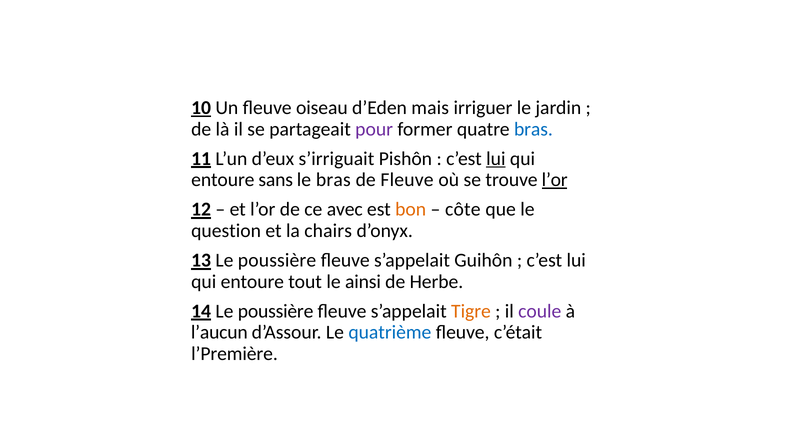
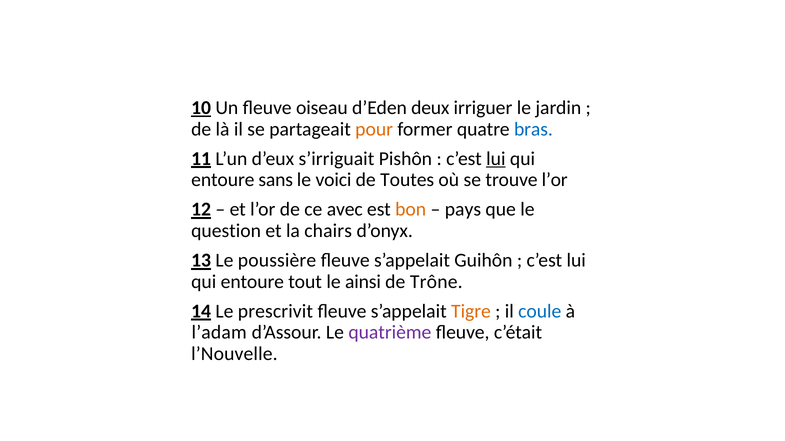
mais: mais -> deux (430, 108)
pour colour: purple -> orange (374, 129)
le bras: bras -> voici (333, 180)
de Fleuve: Fleuve -> Toutes (407, 180)
l’or underline: present -> none (555, 180)
côte: côte -> pays (463, 210)
Herbe: Herbe -> Trône (436, 282)
14 Le poussière: poussière -> prescrivit (275, 312)
coule colour: purple -> blue (540, 312)
l’aucun: l’aucun -> l’adam (219, 333)
quatrième colour: blue -> purple (390, 333)
l’Première: l’Première -> l’Nouvelle (234, 354)
